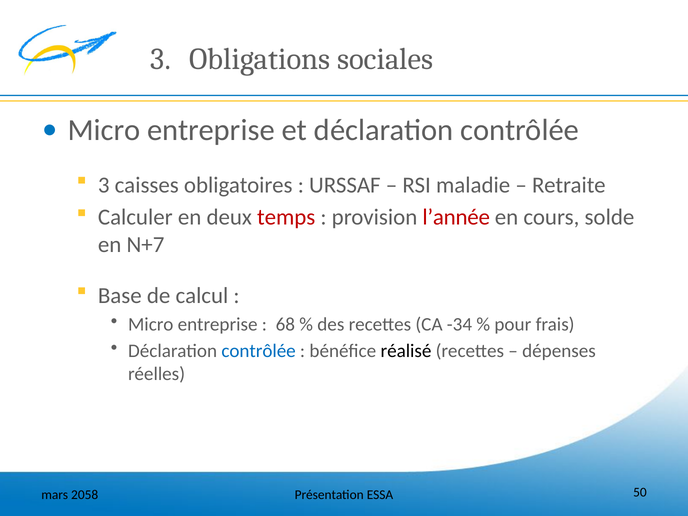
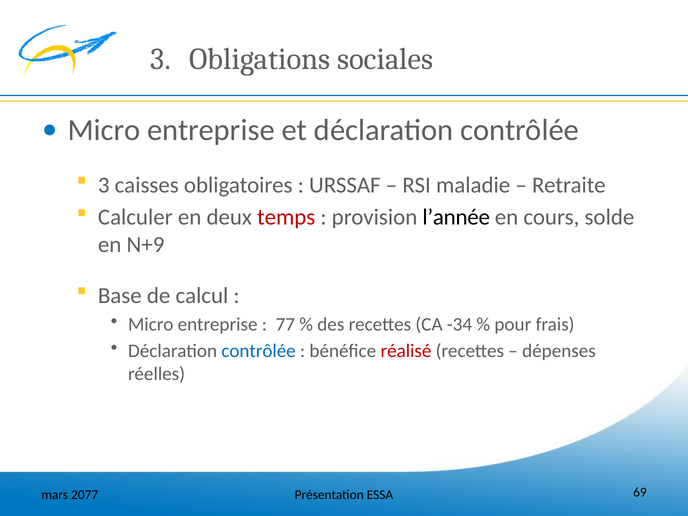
l’année colour: red -> black (456, 217)
N+7: N+7 -> N+9 (145, 245)
68: 68 -> 77 (285, 324)
réalisé colour: black -> red (406, 351)
2058: 2058 -> 2077 (85, 495)
50: 50 -> 69 (640, 493)
